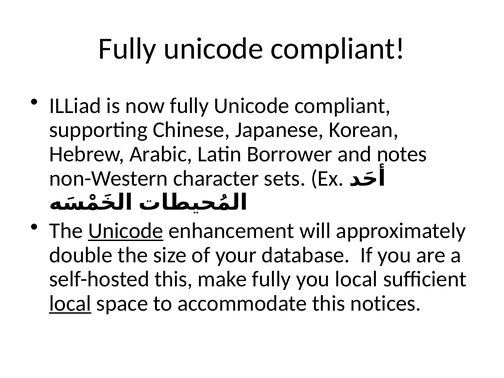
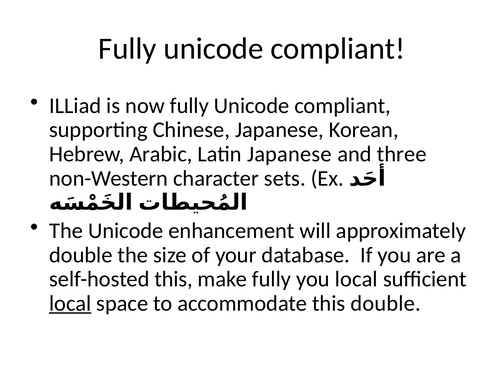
Latin Borrower: Borrower -> Japanese (289, 154)
notes: notes -> three (402, 154)
Unicode underline: present -> none (126, 231)
this notices: notices -> double (386, 303)
